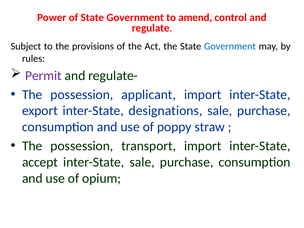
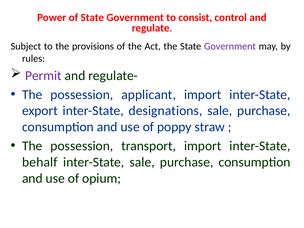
amend: amend -> consist (195, 18)
Government colour: blue -> purple (230, 46)
accept: accept -> behalf (40, 162)
